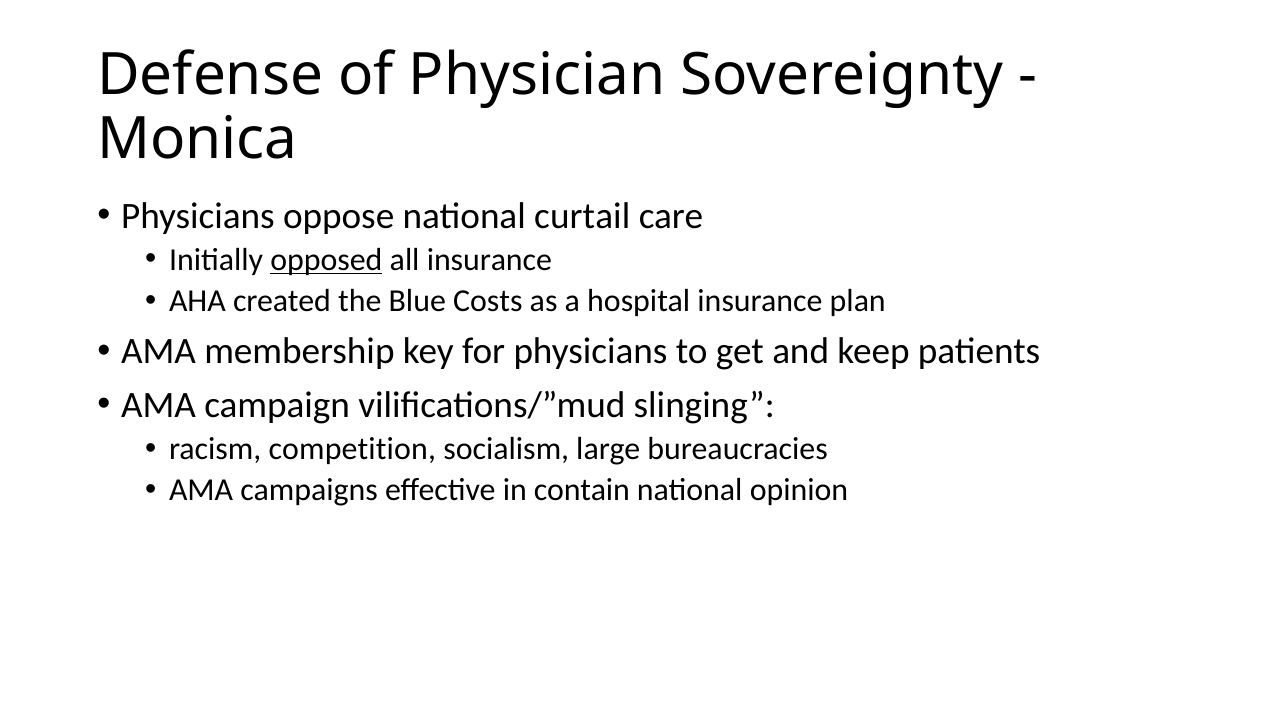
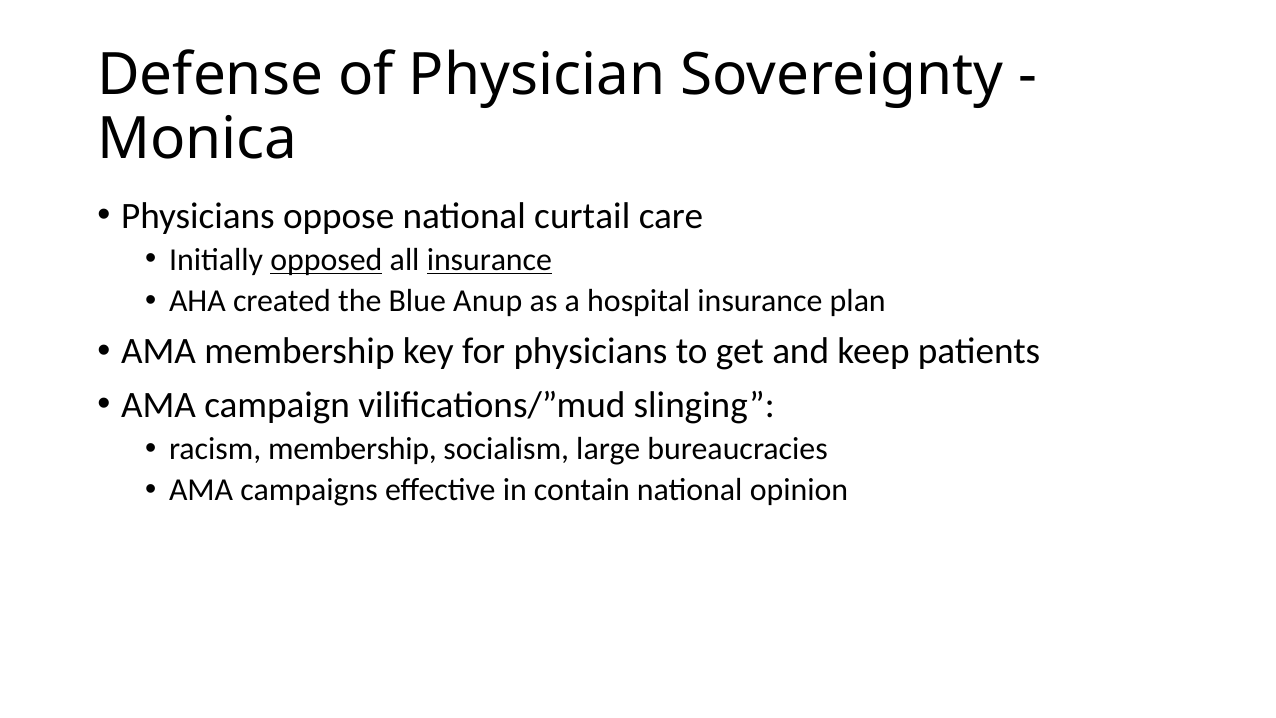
insurance underline: none -> present (489, 260)
Costs: Costs -> Anup (488, 301)
racism competition: competition -> membership (353, 449)
